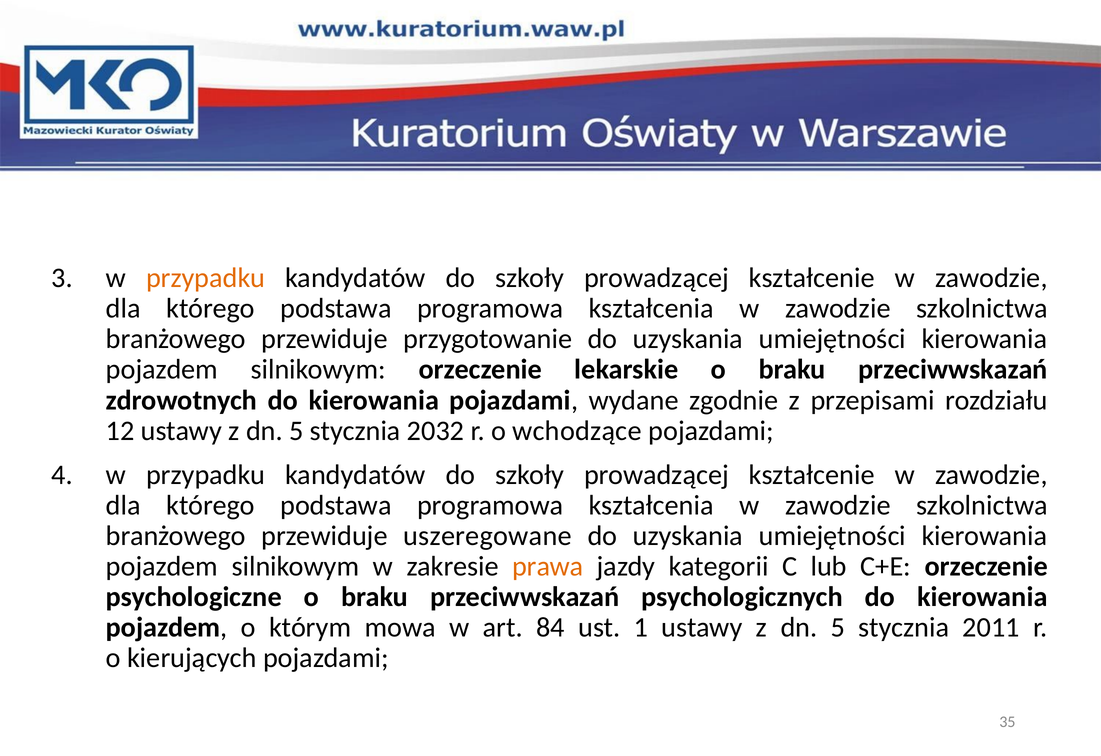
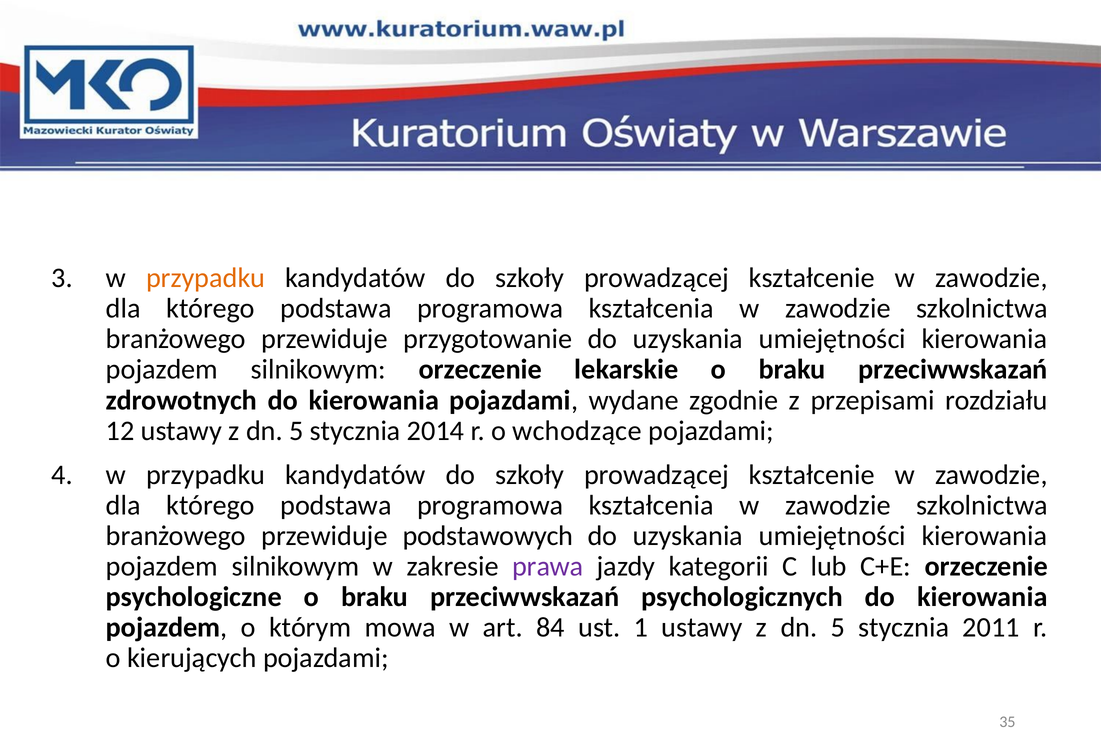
2032: 2032 -> 2014 (436, 431)
uszeregowane: uszeregowane -> podstawowych (488, 536)
prawa colour: orange -> purple (548, 566)
